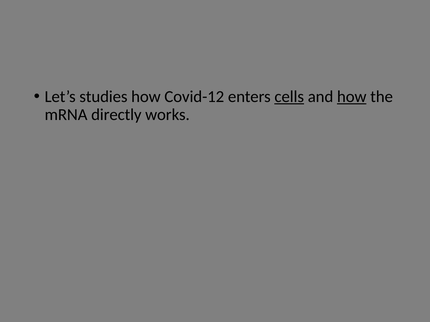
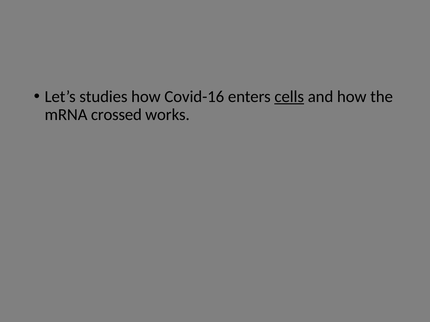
Covid-12: Covid-12 -> Covid-16 (194, 97)
how underline: present -> none (352, 97)
directly: directly -> crossed (116, 115)
